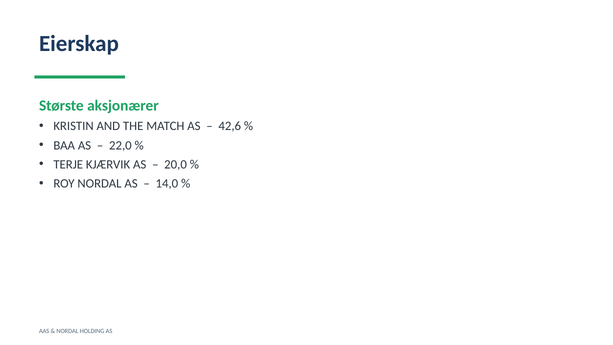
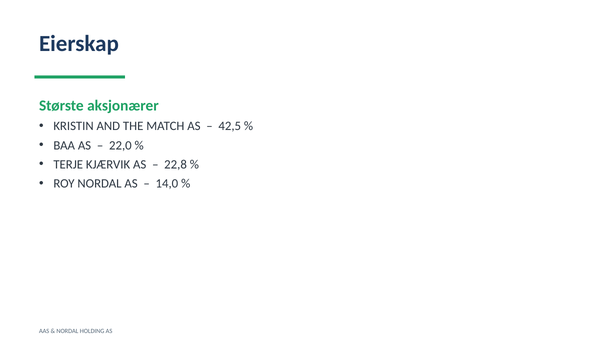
42,6: 42,6 -> 42,5 (230, 126)
20,0: 20,0 -> 22,8 (176, 164)
